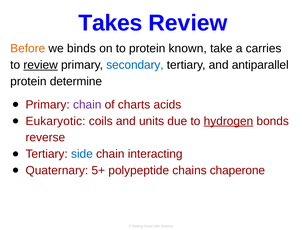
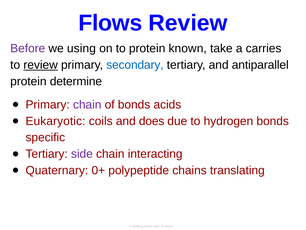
Takes: Takes -> Flows (110, 23)
Before colour: orange -> purple (28, 48)
binds: binds -> using (81, 48)
of charts: charts -> bonds (134, 104)
units: units -> does (152, 121)
hydrogen underline: present -> none (228, 121)
reverse: reverse -> specific (45, 137)
side colour: blue -> purple (82, 154)
5+: 5+ -> 0+ (98, 170)
chaperone: chaperone -> translating (237, 170)
